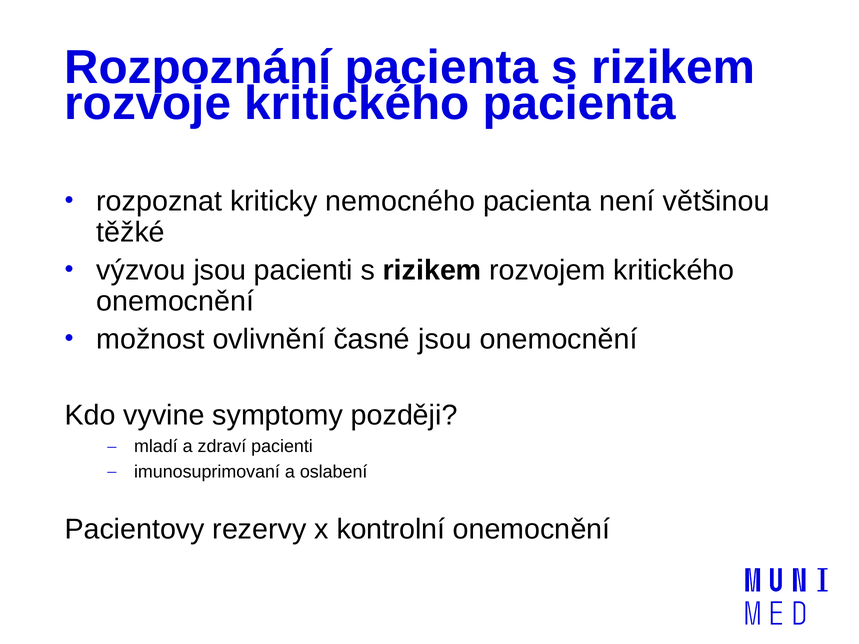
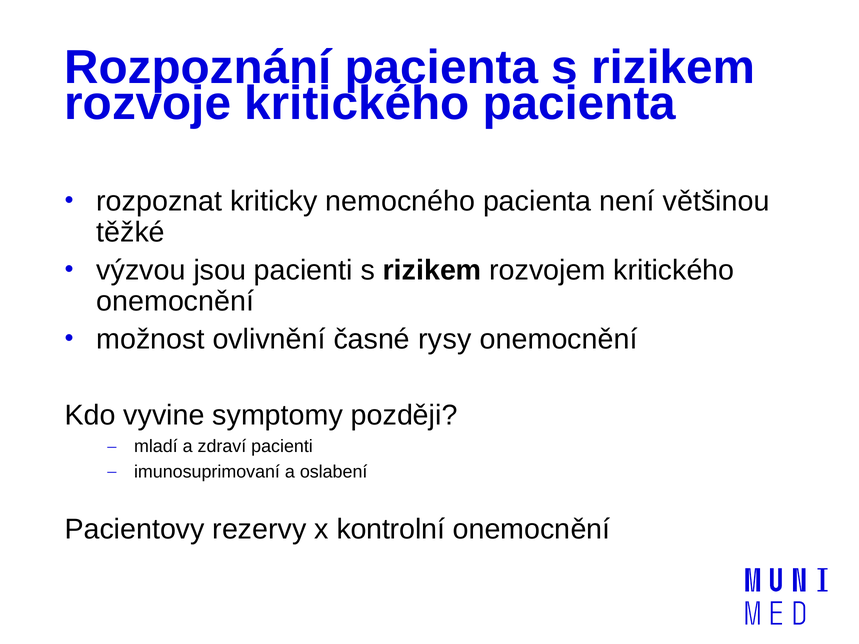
časné jsou: jsou -> rysy (445, 339)
